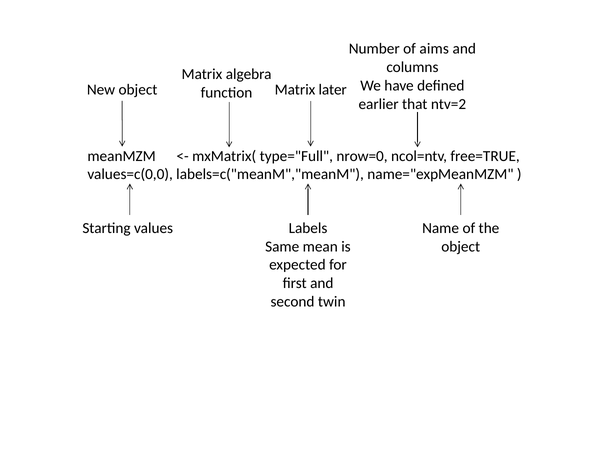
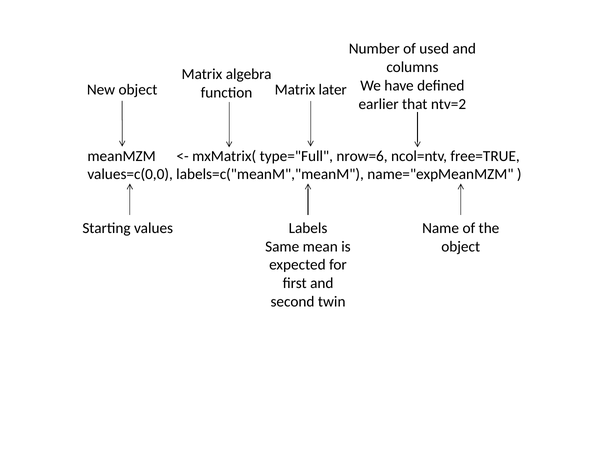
aims: aims -> used (434, 49)
nrow=0: nrow=0 -> nrow=6 (362, 156)
